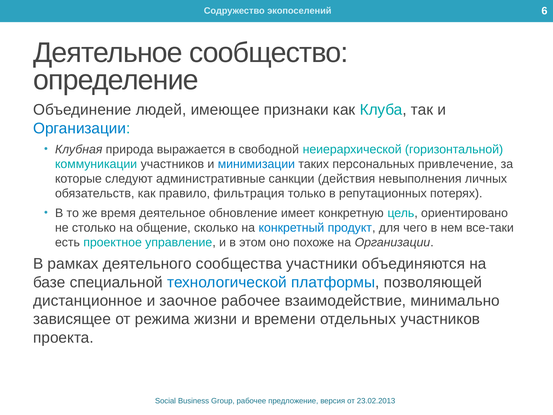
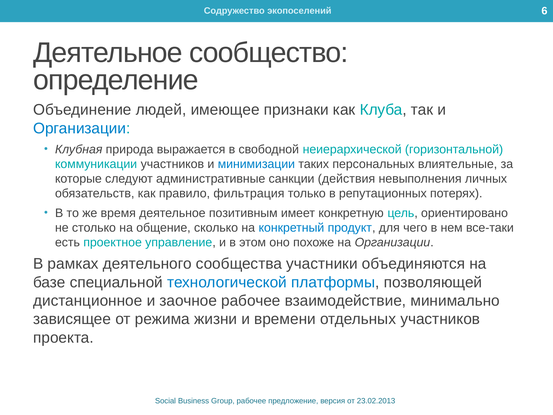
привлечение: привлечение -> влиятельные (458, 164)
обновление: обновление -> позитивным (243, 213)
